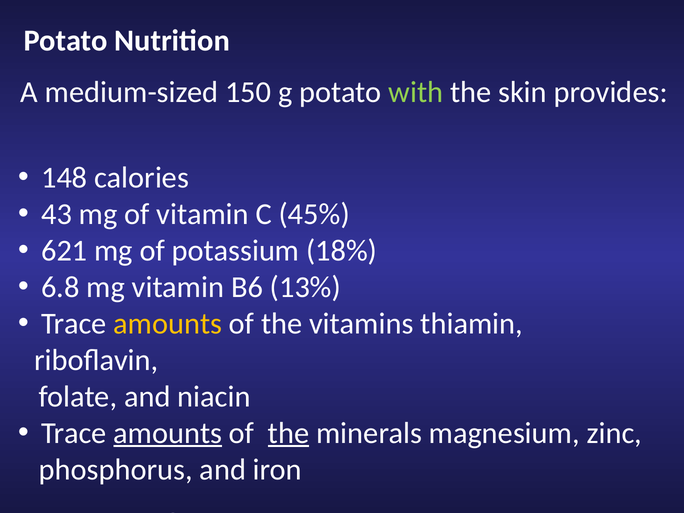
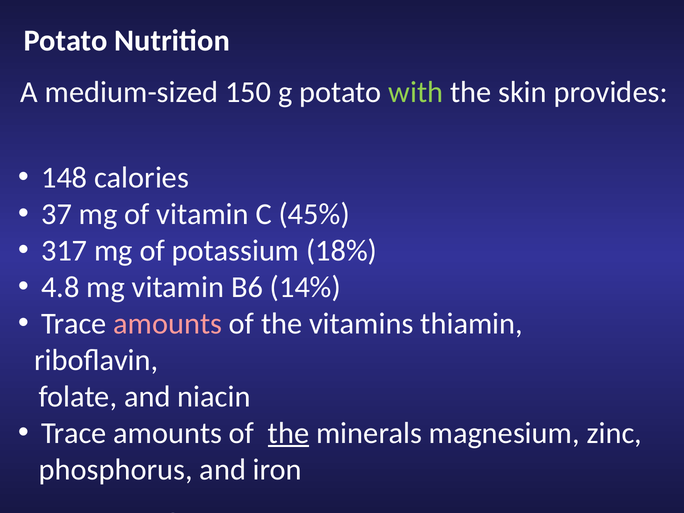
43: 43 -> 37 (57, 214)
621: 621 -> 317 (64, 251)
6.8: 6.8 -> 4.8 (60, 287)
13%: 13% -> 14% (305, 287)
amounts colour: yellow -> pink (168, 324)
amounts underline: present -> none (168, 433)
